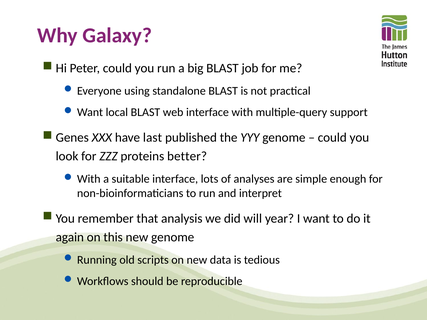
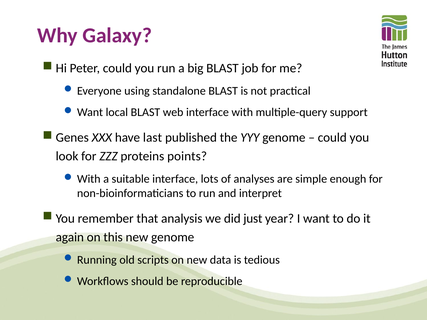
better: better -> points (187, 156)
will: will -> just (253, 219)
